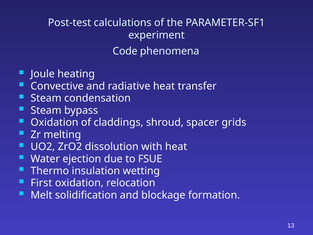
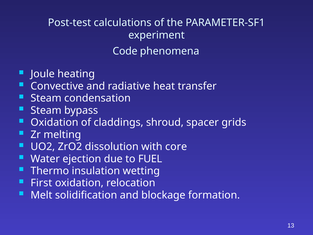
with heat: heat -> core (176, 147)
FSUE: FSUE -> FUEL (150, 159)
